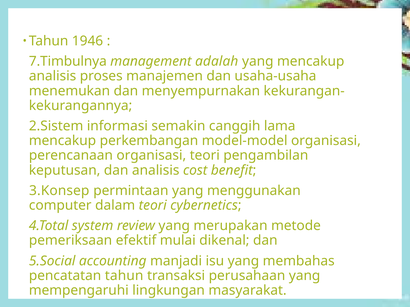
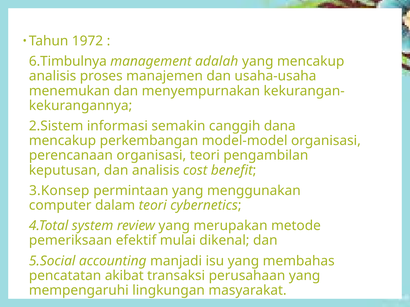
1946: 1946 -> 1972 (88, 41)
7.Timbulnya: 7.Timbulnya -> 6.Timbulnya (68, 61)
lama: lama -> dana (280, 126)
pencatatan tahun: tahun -> akibat (124, 276)
